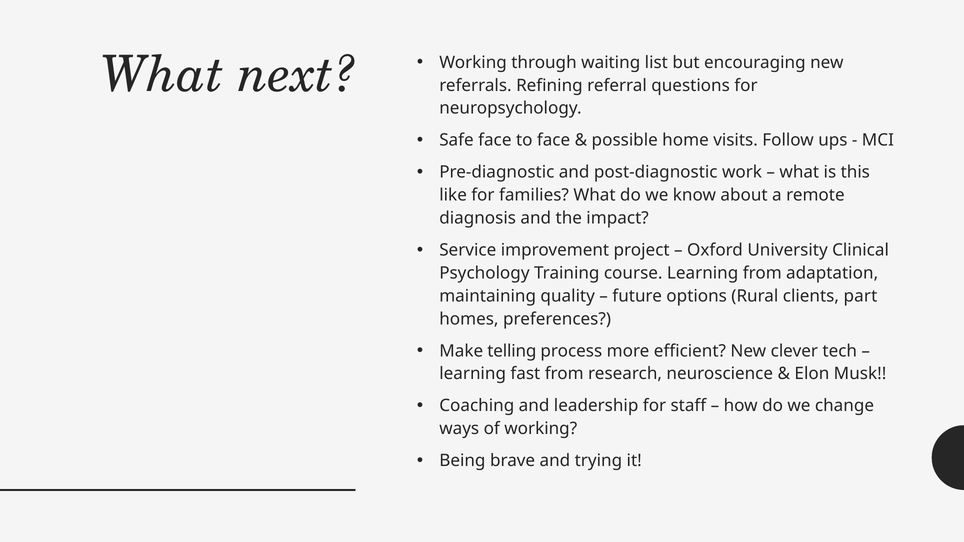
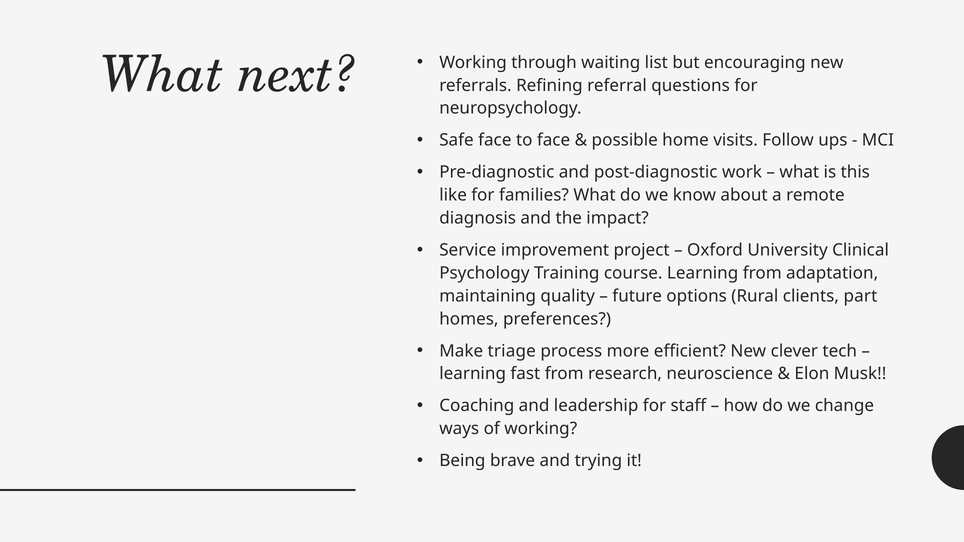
telling: telling -> triage (512, 351)
